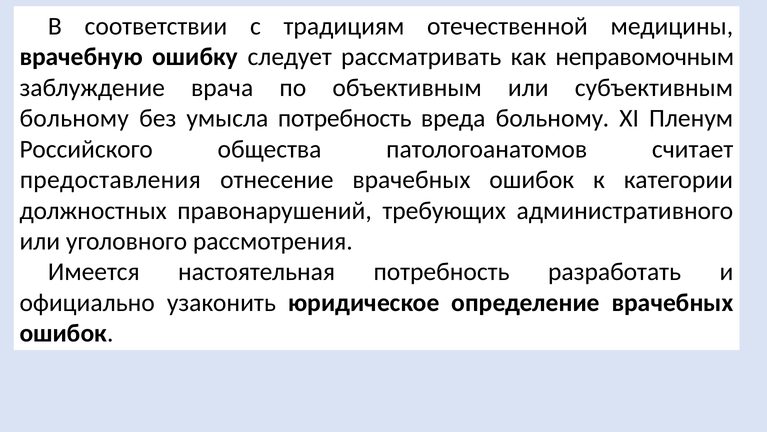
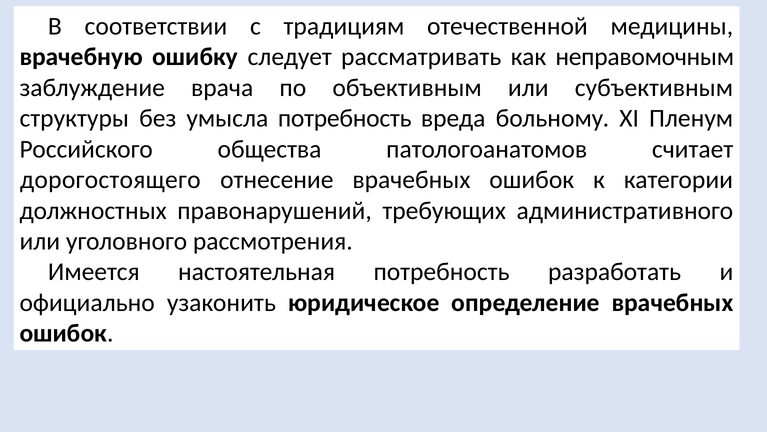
больному: больному -> структуры (74, 118)
предоставления: предоставления -> дорогостоящего (110, 180)
